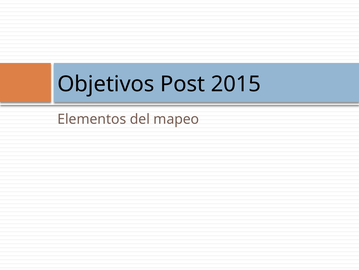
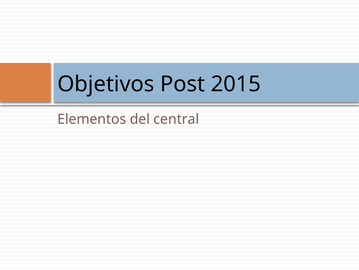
mapeo: mapeo -> central (176, 119)
